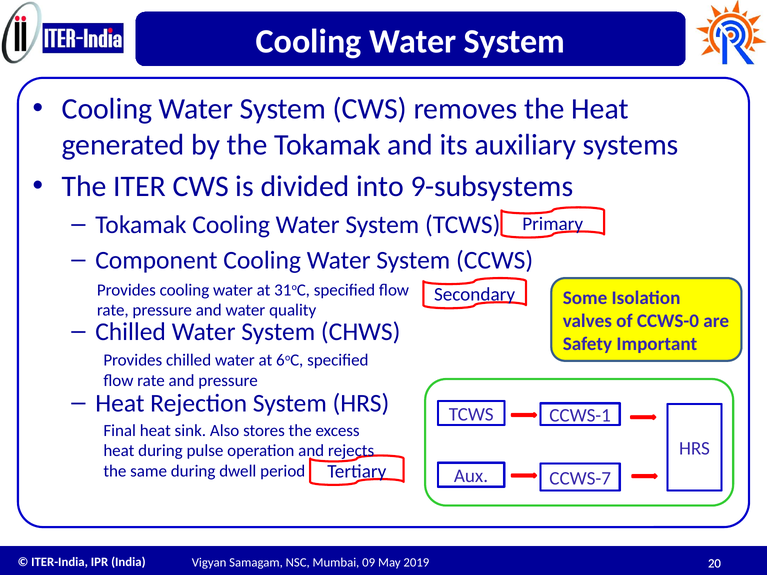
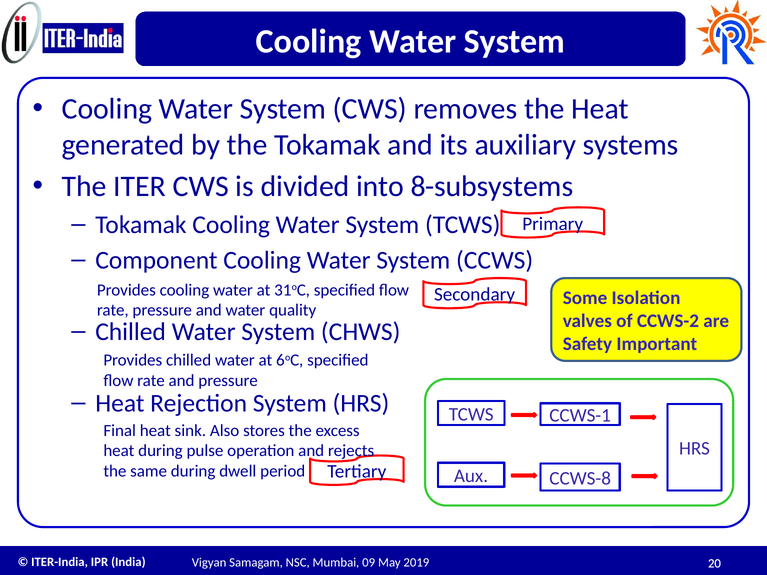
9-subsystems: 9-subsystems -> 8-subsystems (492, 187)
CCWS-0: CCWS-0 -> CCWS-2 (668, 321)
CCWS-7: CCWS-7 -> CCWS-8 (580, 479)
